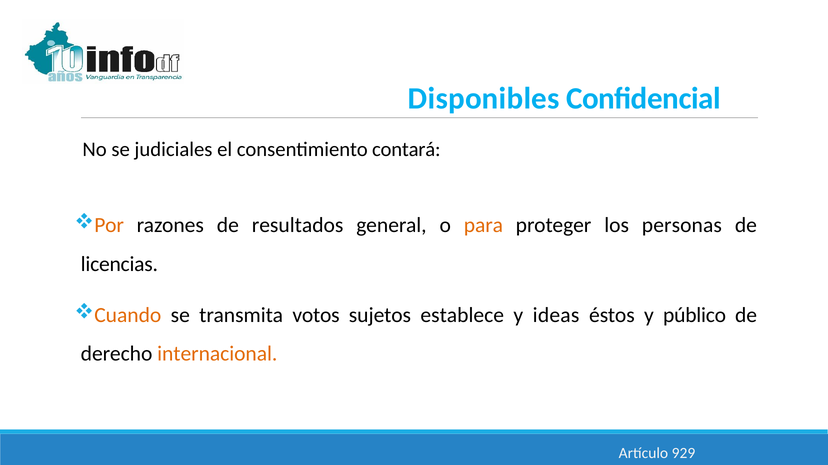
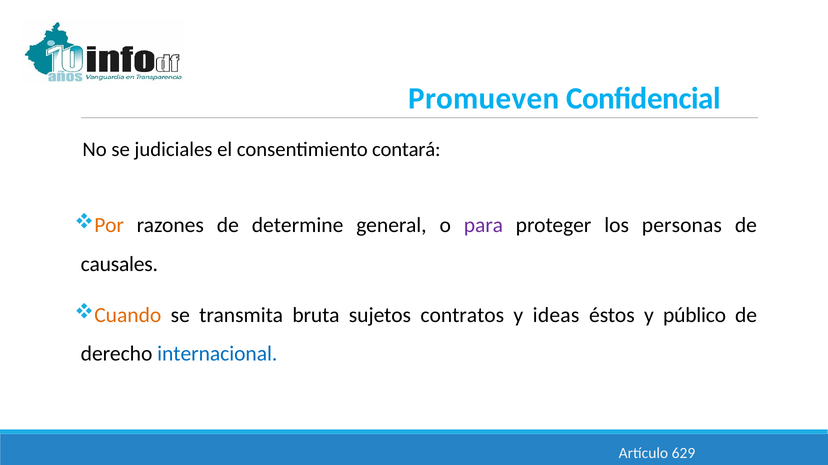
Disponibles: Disponibles -> Promueven (484, 99)
resultados: resultados -> determine (298, 226)
para colour: orange -> purple (483, 226)
licencias: licencias -> causales (119, 265)
votos: votos -> bruta (316, 315)
establece: establece -> contratos (462, 315)
internacional colour: orange -> blue (217, 354)
929: 929 -> 629 (683, 454)
